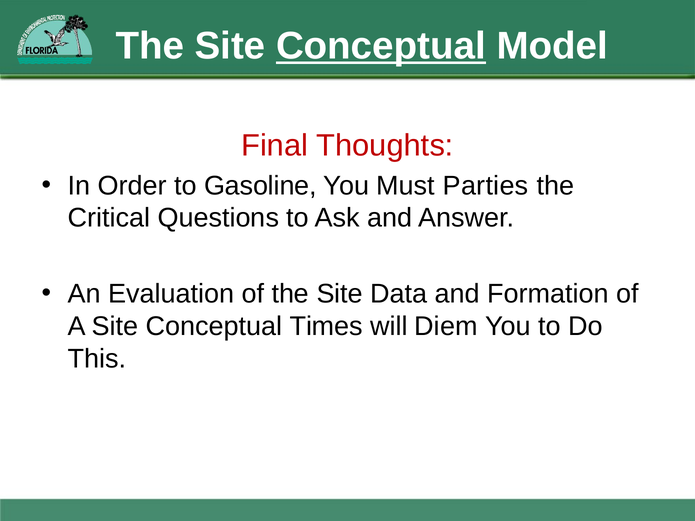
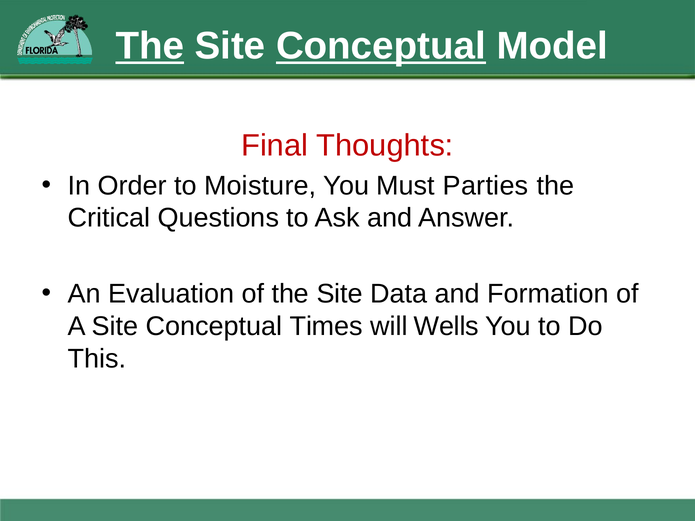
The underline: none -> present (150, 46)
Gasoline: Gasoline -> Moisture (260, 186)
Diem: Diem -> Wells (446, 326)
